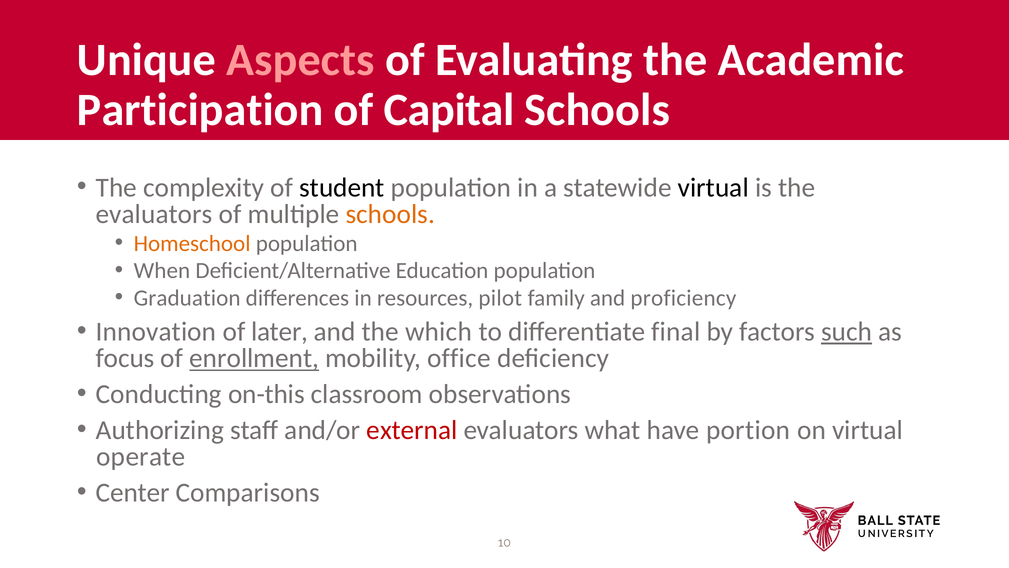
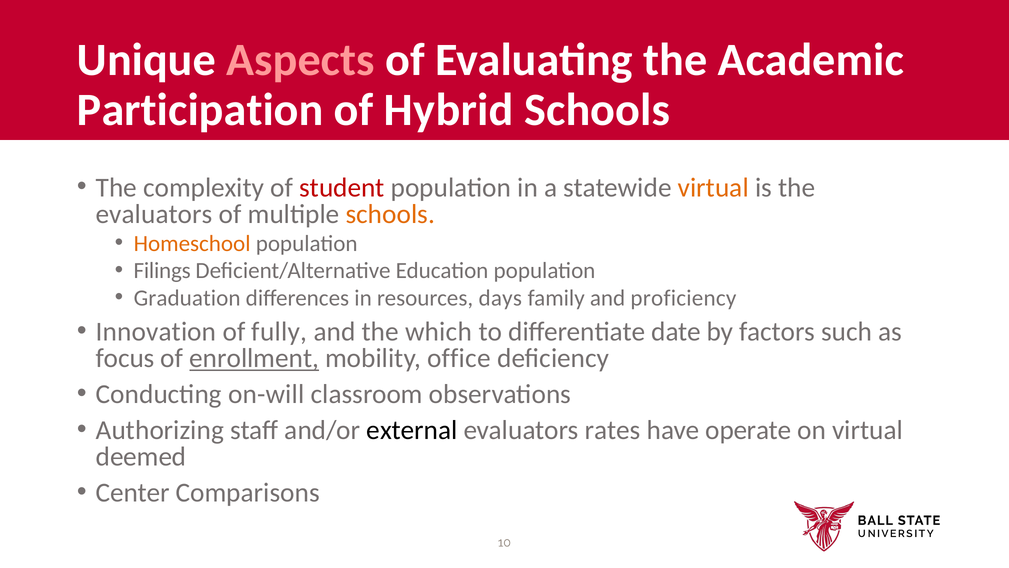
Capital: Capital -> Hybrid (449, 110)
student colour: black -> red (342, 187)
virtual colour: black -> orange (713, 187)
When: When -> Filings (162, 271)
pilot: pilot -> days (500, 298)
later: later -> fully (279, 331)
final: final -> date (676, 331)
such underline: present -> none (847, 331)
on-this: on-this -> on-will (266, 394)
external colour: red -> black (412, 430)
what: what -> rates (613, 430)
portion: portion -> operate (748, 430)
operate: operate -> deemed (141, 457)
